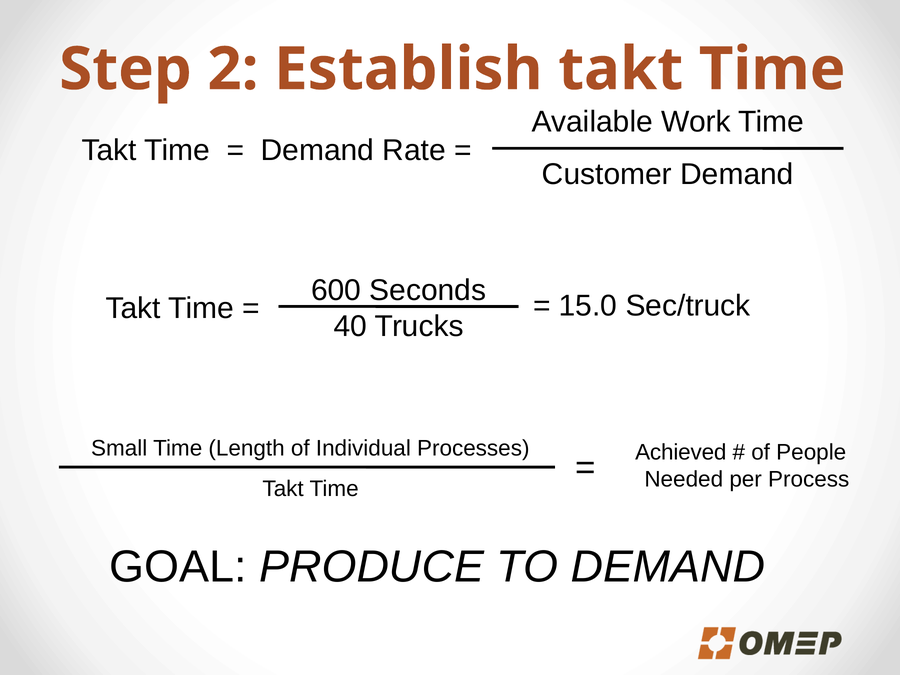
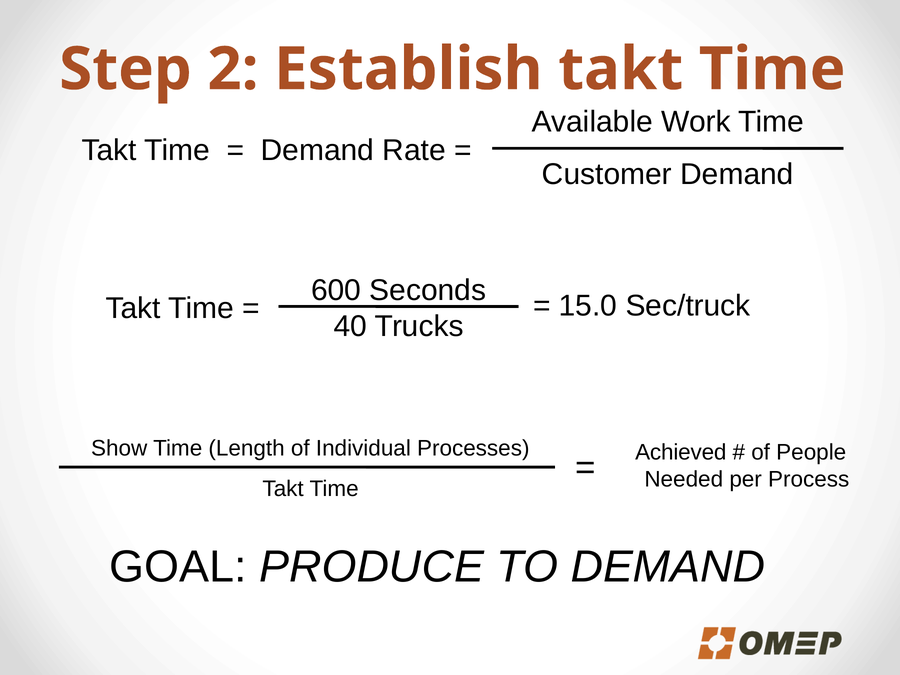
Small: Small -> Show (119, 448)
